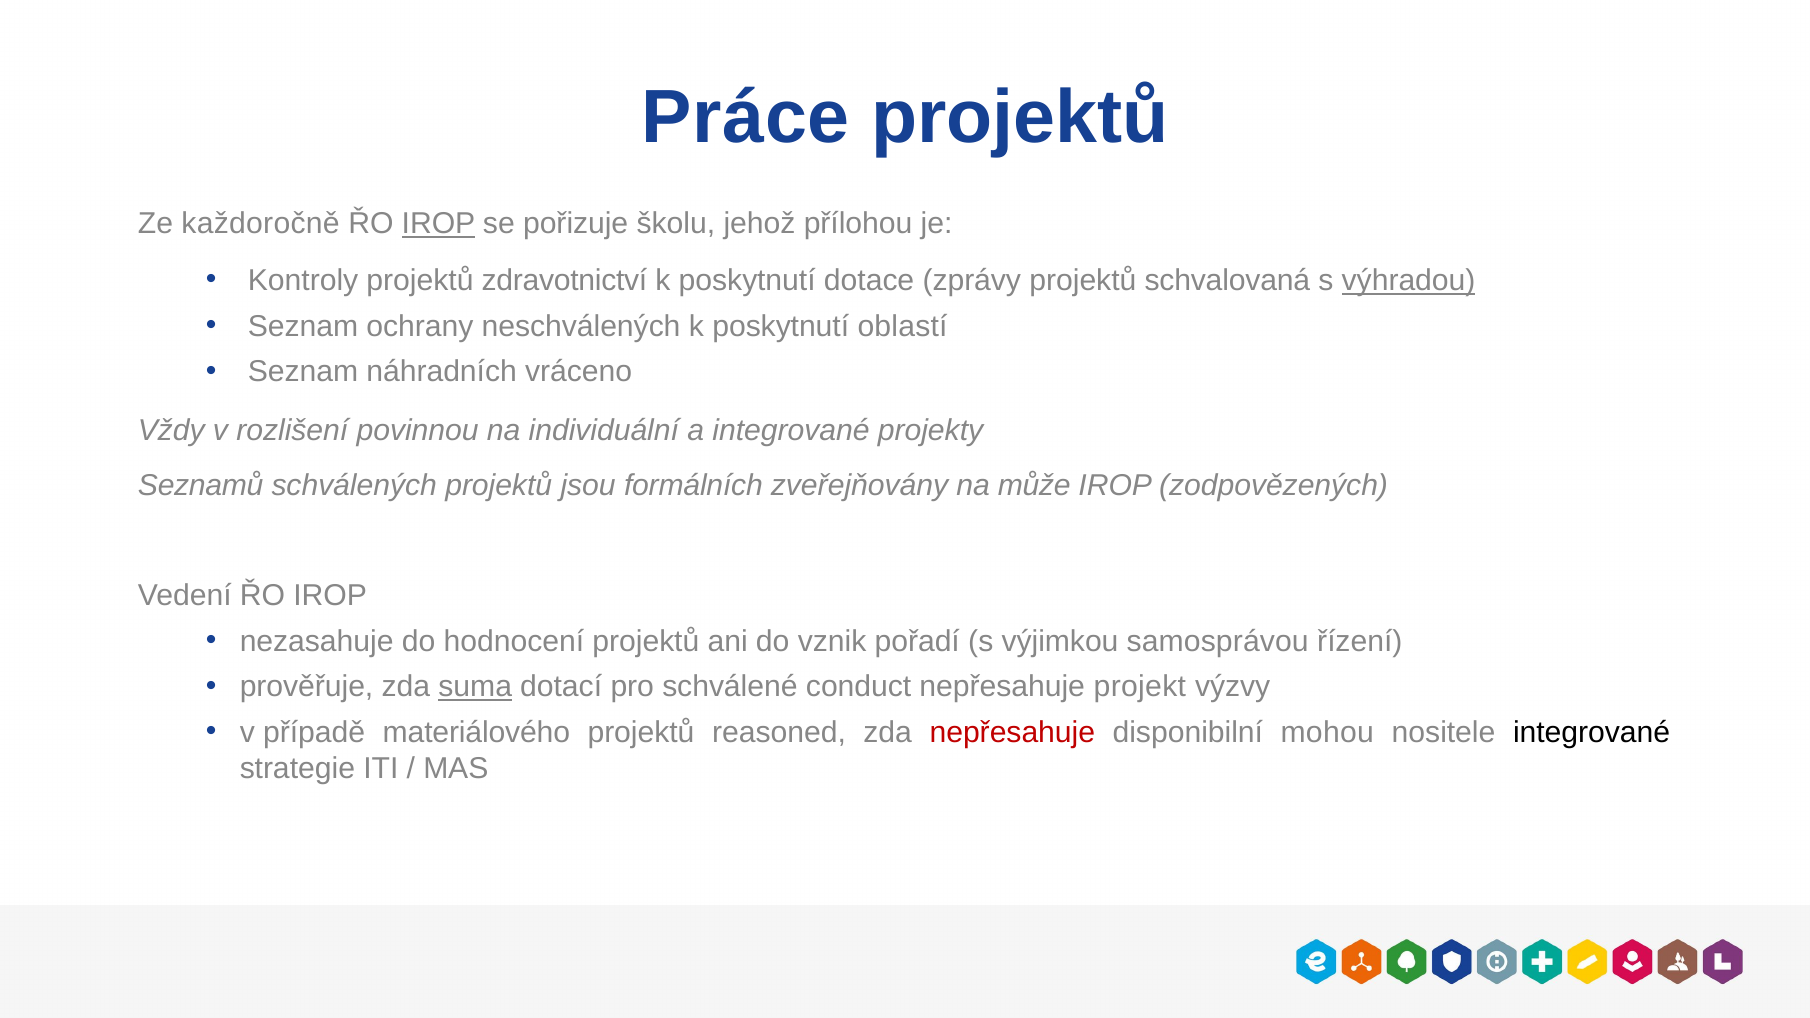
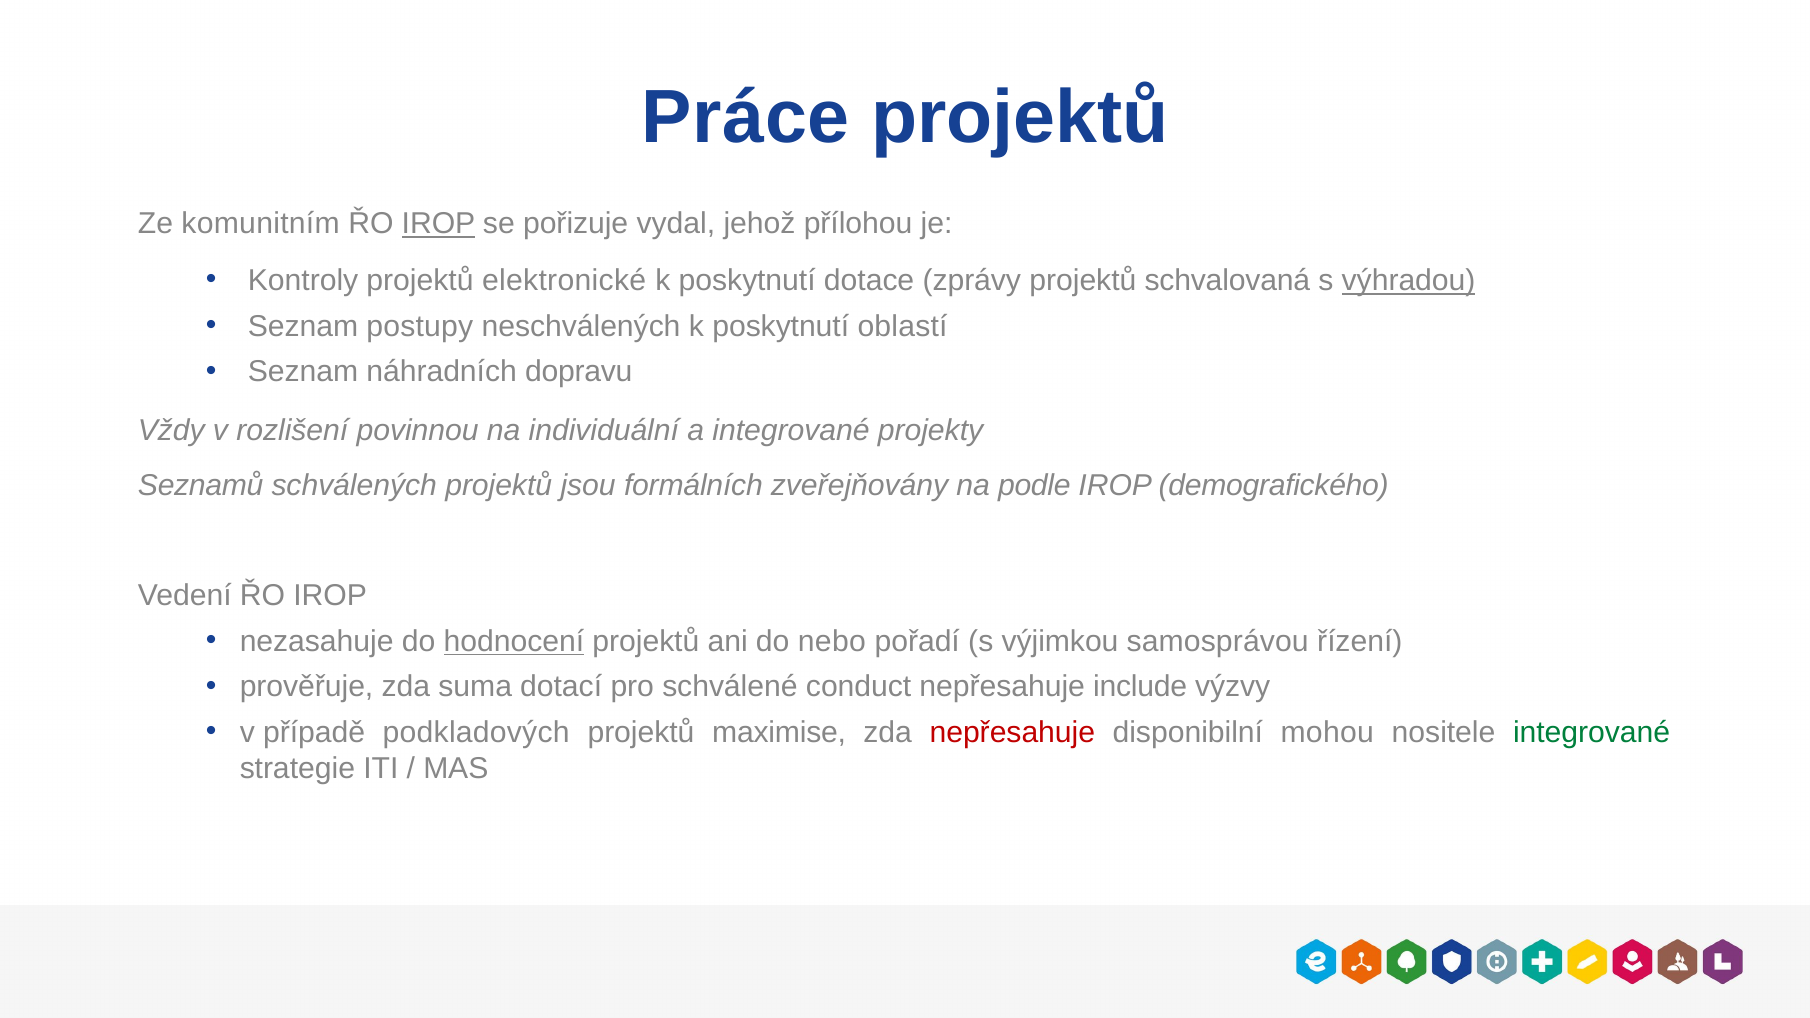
každoročně: každoročně -> komunitním (261, 224)
školu: školu -> vydal (676, 224)
zdravotnictví: zdravotnictví -> elektronické (564, 281)
ochrany: ochrany -> postupy (420, 326)
vráceno: vráceno -> dopravu (579, 372)
může: může -> podle (1034, 486)
zodpovězených: zodpovězených -> demografického (1274, 486)
hodnocení underline: none -> present (514, 642)
vznik: vznik -> nebo (832, 642)
suma underline: present -> none (475, 687)
projekt: projekt -> include (1140, 687)
materiálového: materiálového -> podkladových (476, 733)
reasoned: reasoned -> maximise (779, 733)
integrované colour: black -> green (1592, 733)
